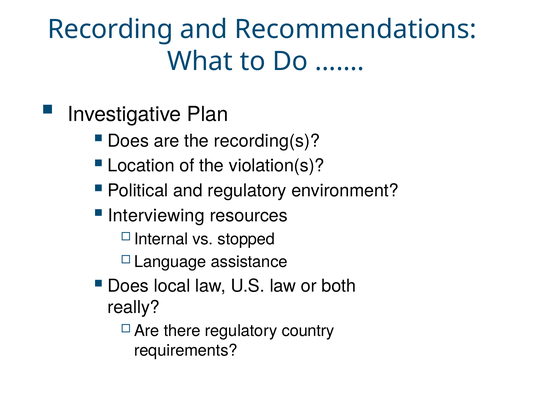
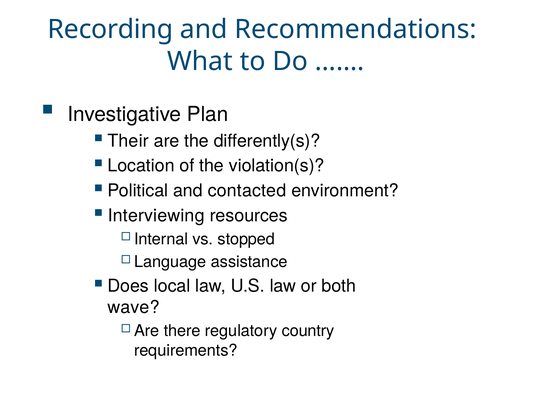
Does: Does -> Their (128, 141)
recording(s: recording(s -> differently(s (267, 141)
and regulatory: regulatory -> contacted (247, 190)
really: really -> wave (134, 307)
